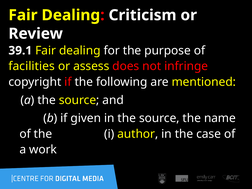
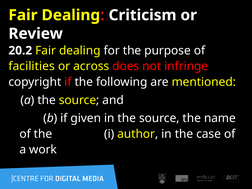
39.1: 39.1 -> 20.2 (20, 51)
assess: assess -> across (91, 66)
